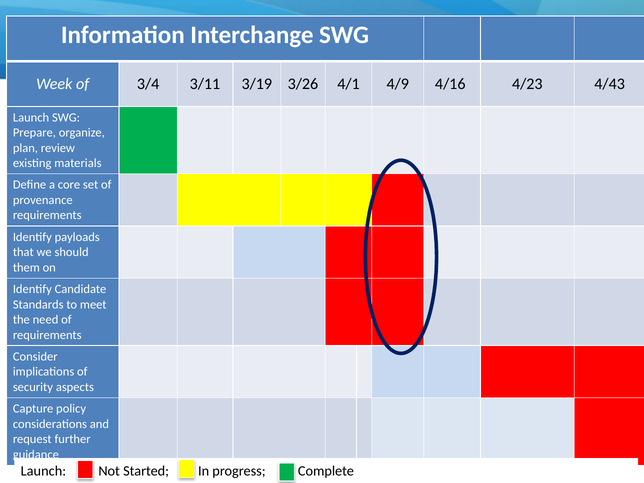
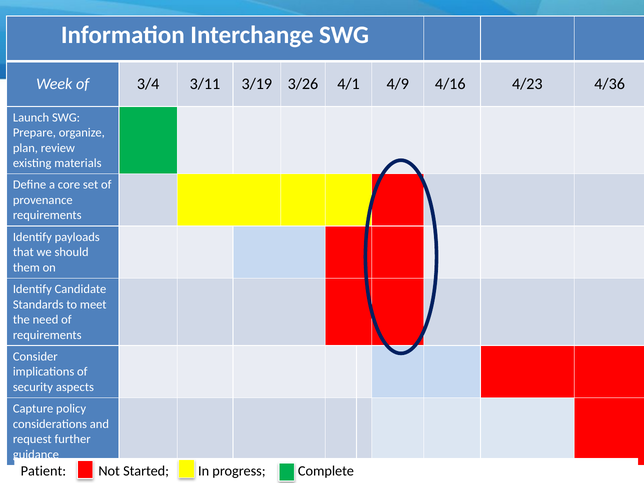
4/43: 4/43 -> 4/36 (610, 84)
Launch: Launch -> Patient (43, 471)
